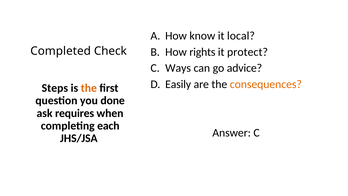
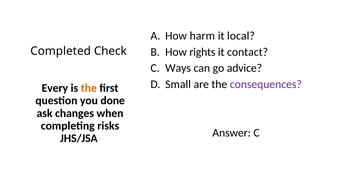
know: know -> harm (202, 36)
protect: protect -> contact (248, 52)
Easily: Easily -> Small (178, 84)
consequences colour: orange -> purple (266, 84)
Steps: Steps -> Every (55, 88)
requires: requires -> changes (75, 113)
each: each -> risks (108, 126)
